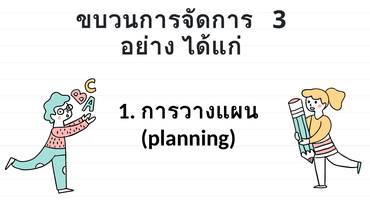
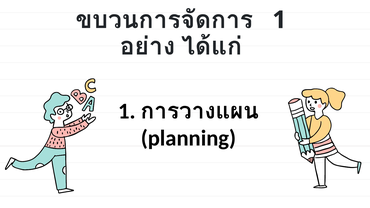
3: 3 -> 1 (279, 20)
